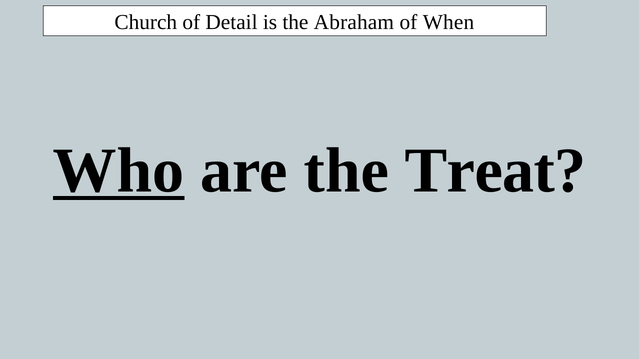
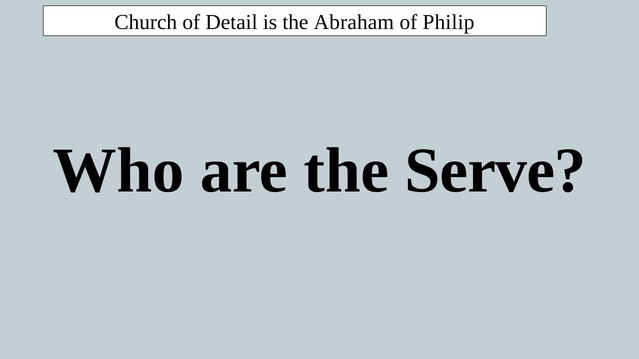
When: When -> Philip (449, 22)
Who underline: present -> none (119, 171)
Treat: Treat -> Serve (496, 171)
